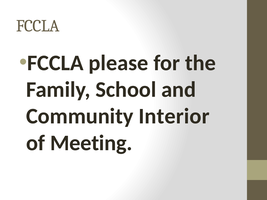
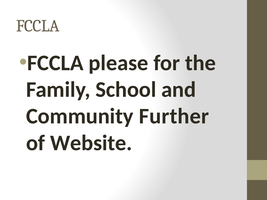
Interior: Interior -> Further (174, 116)
Meeting: Meeting -> Website (91, 143)
